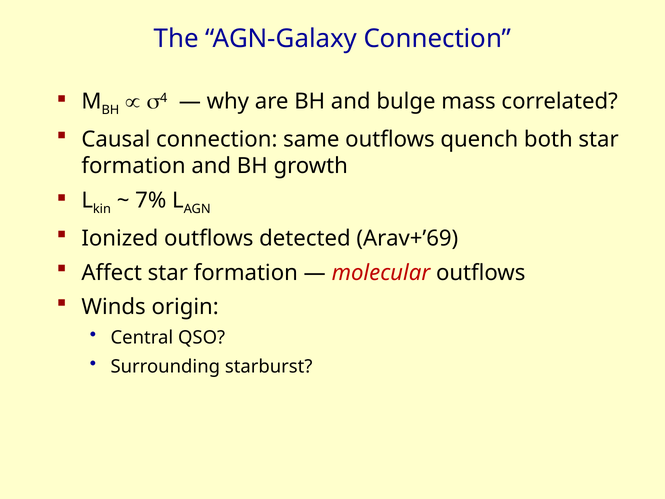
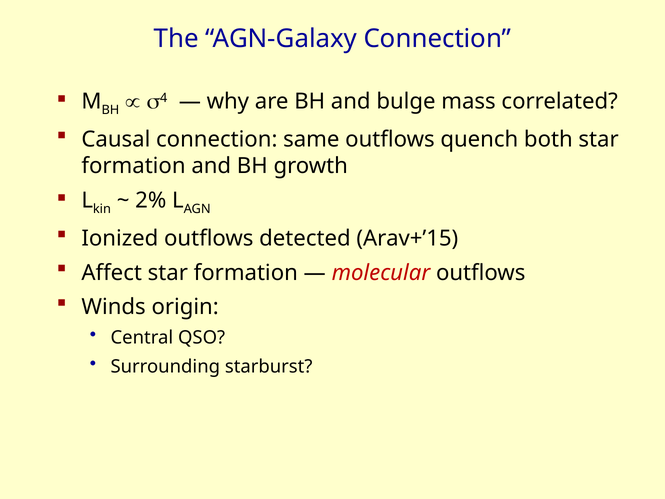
7%: 7% -> 2% (151, 200)
Arav+’69: Arav+’69 -> Arav+’15 (407, 238)
